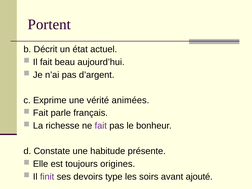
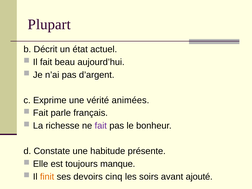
Portent: Portent -> Plupart (49, 24)
origines: origines -> manque (118, 164)
finit colour: purple -> orange (47, 177)
type: type -> cinq (114, 177)
